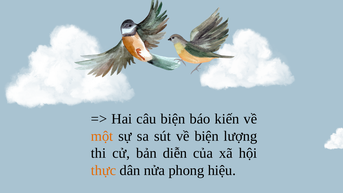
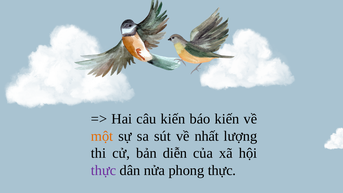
câu biện: biện -> kiến (173, 119)
về biện: biện -> nhất (207, 136)
thực colour: orange -> purple (104, 170)
phong hiệu: hiệu -> thực (222, 170)
